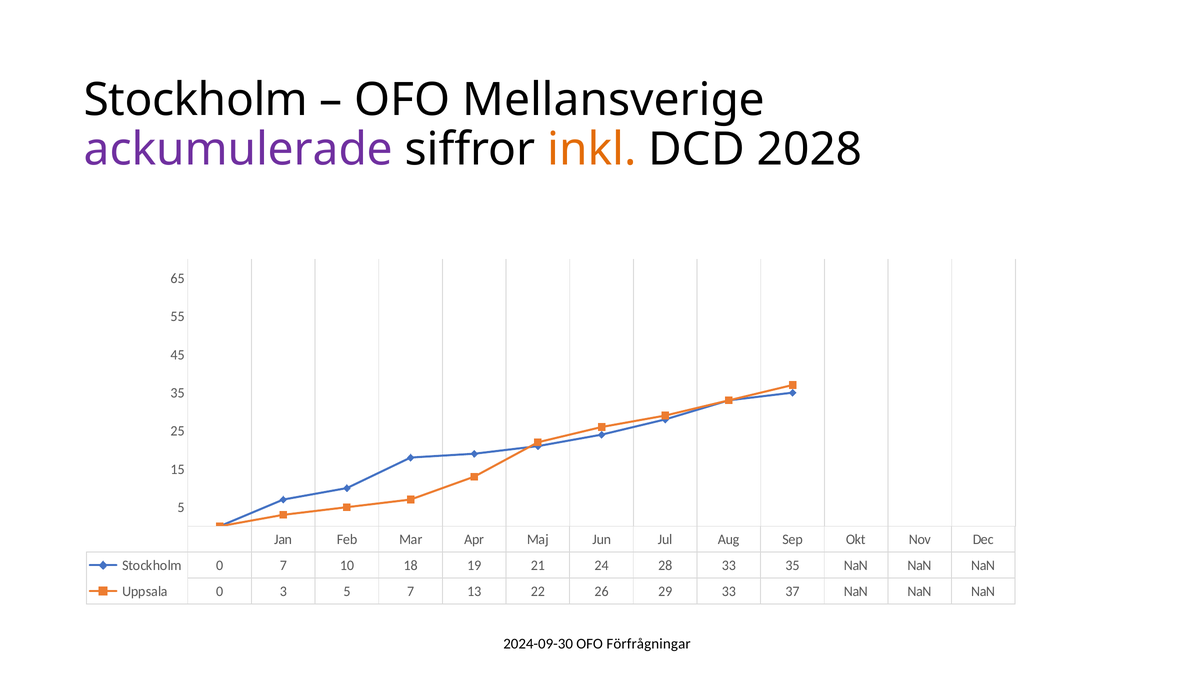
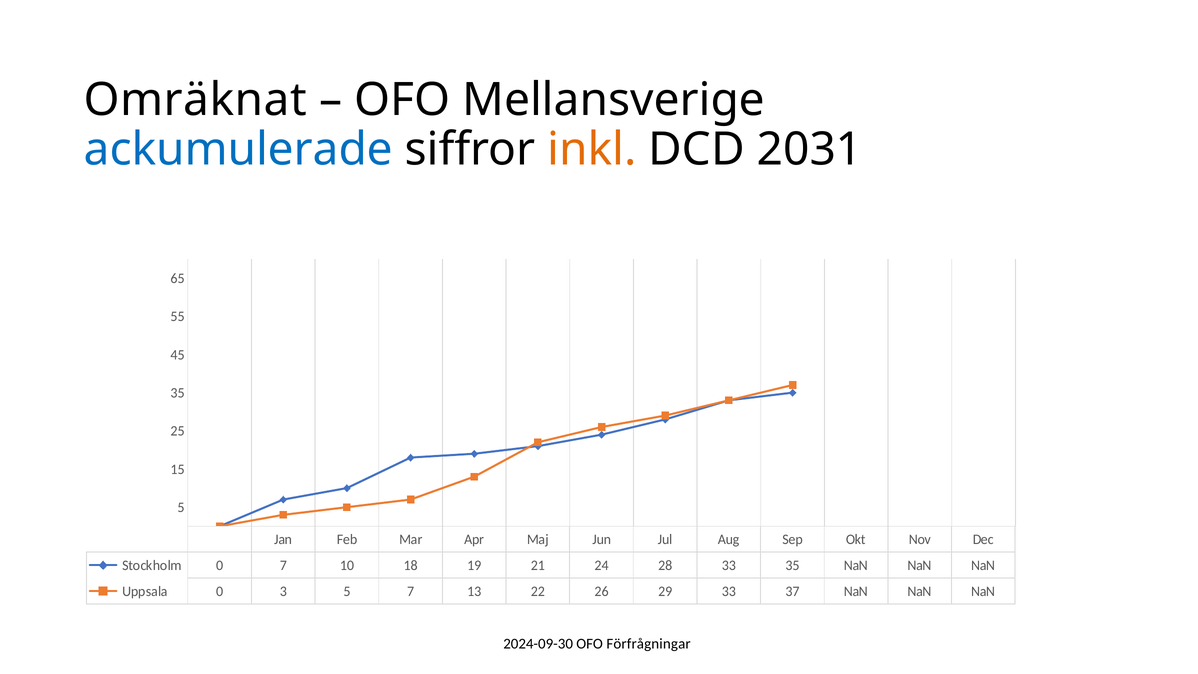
Stockholm: Stockholm -> Omräknat (195, 100)
ackumulerade colour: purple -> blue (238, 150)
2028: 2028 -> 2031 (810, 150)
